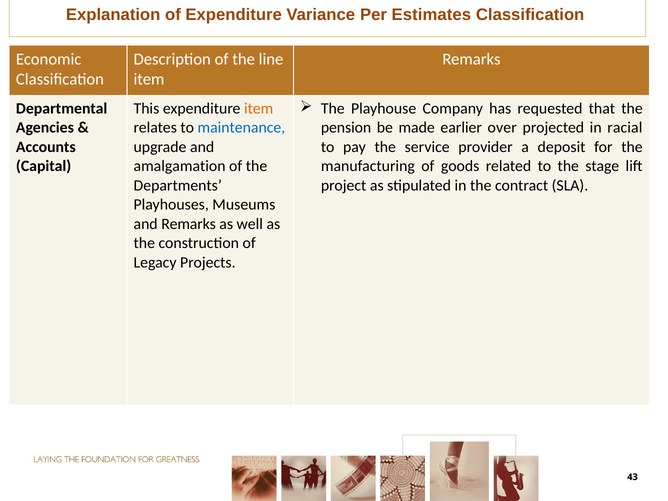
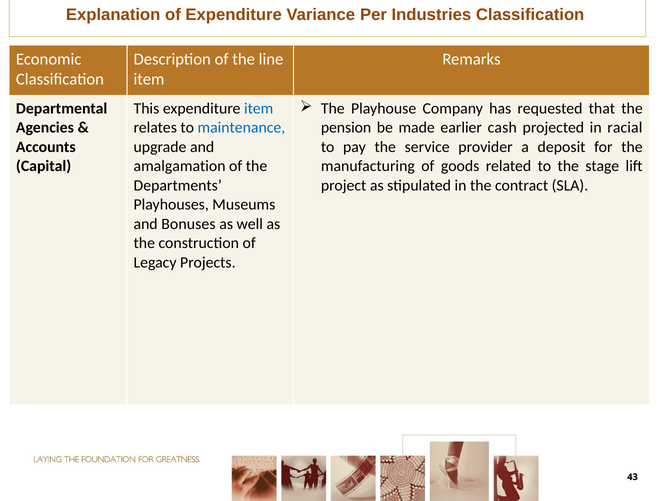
Estimates: Estimates -> Industries (431, 15)
item colour: orange -> blue (259, 108)
over: over -> cash (502, 128)
and Remarks: Remarks -> Bonuses (188, 224)
